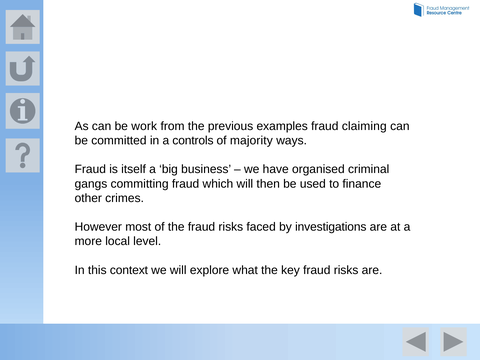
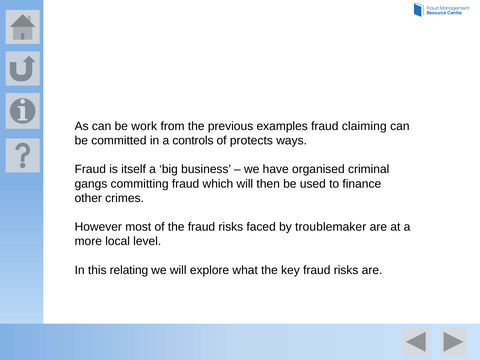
majority: majority -> protects (251, 141)
investigations: investigations -> troublemaker (331, 227)
context: context -> relating (129, 270)
